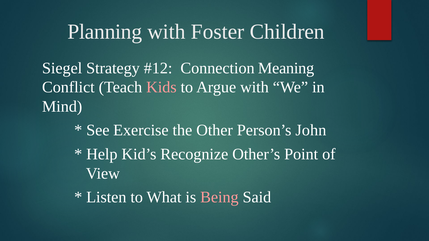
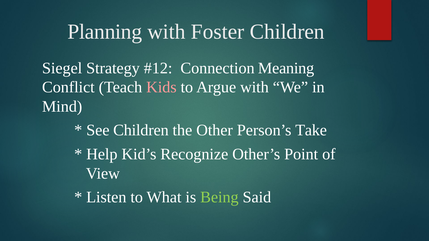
See Exercise: Exercise -> Children (141, 131)
John: John -> Take (311, 131)
Being colour: pink -> light green (219, 197)
